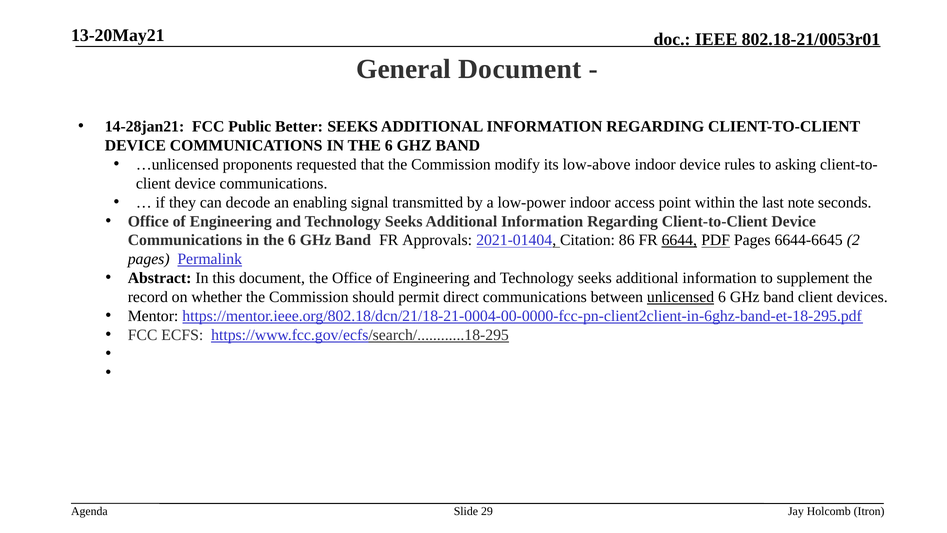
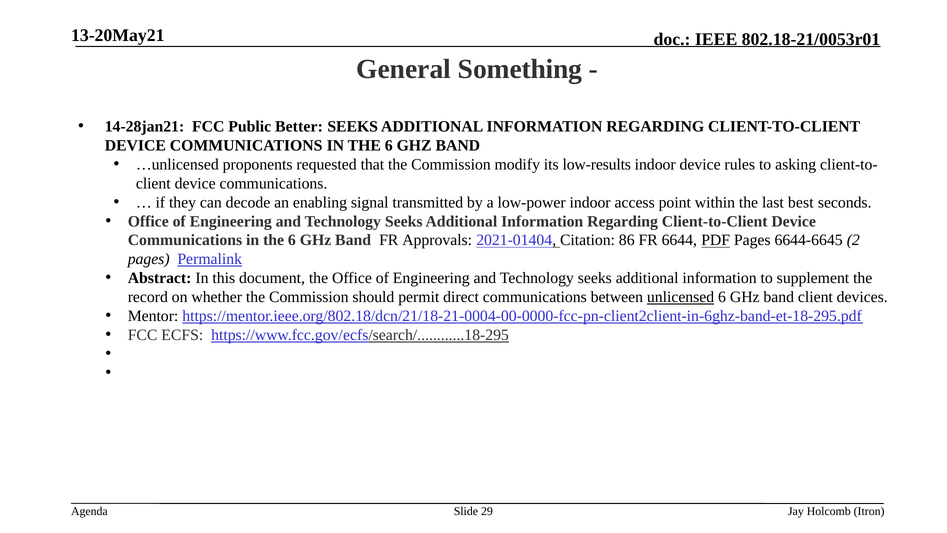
General Document: Document -> Something (520, 69)
low-above: low-above -> low-results (597, 164)
note: note -> best (801, 202)
6644 underline: present -> none (679, 240)
